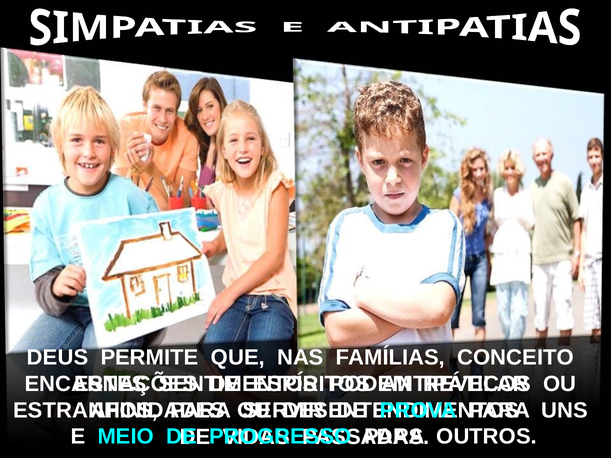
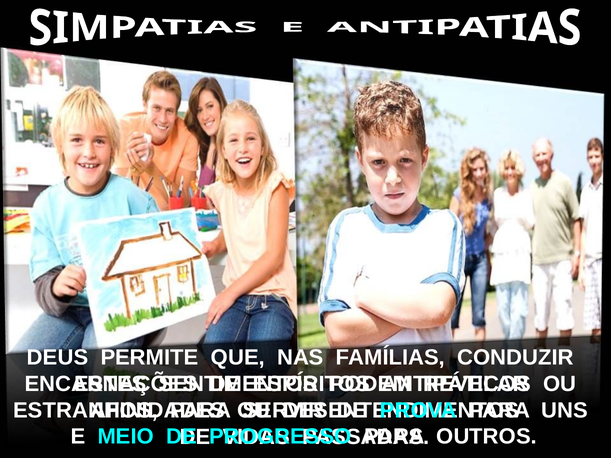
CONCEITO: CONCEITO -> CONDUZIR (516, 358)
